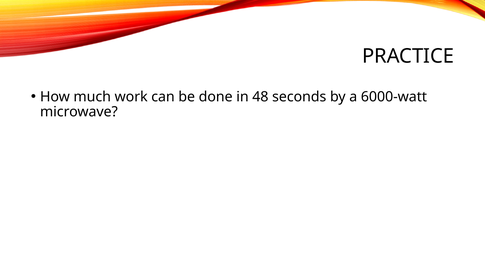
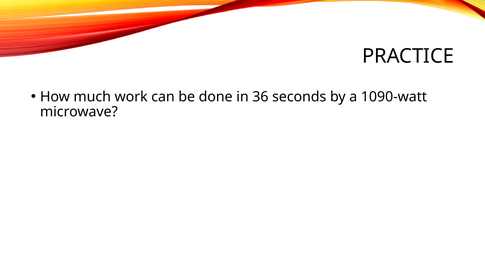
48: 48 -> 36 (260, 97)
6000-watt: 6000-watt -> 1090-watt (394, 97)
